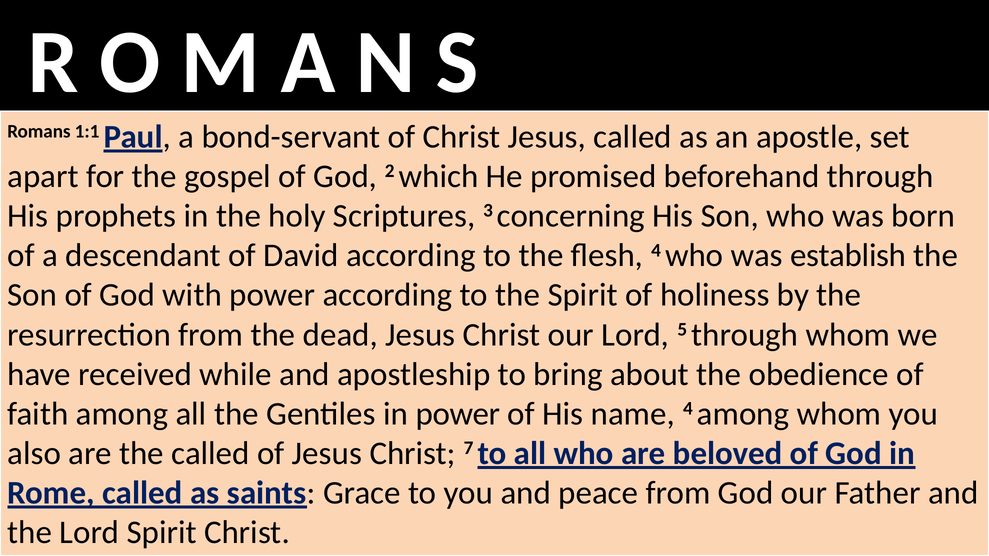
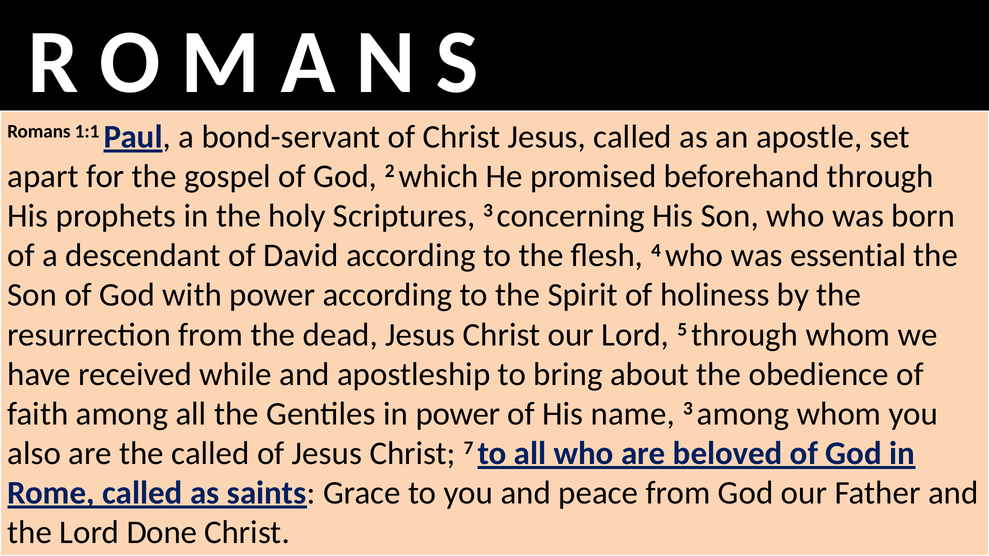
establish: establish -> essential (848, 256)
name 4: 4 -> 3 (688, 409)
Lord Spirit: Spirit -> Done (162, 533)
